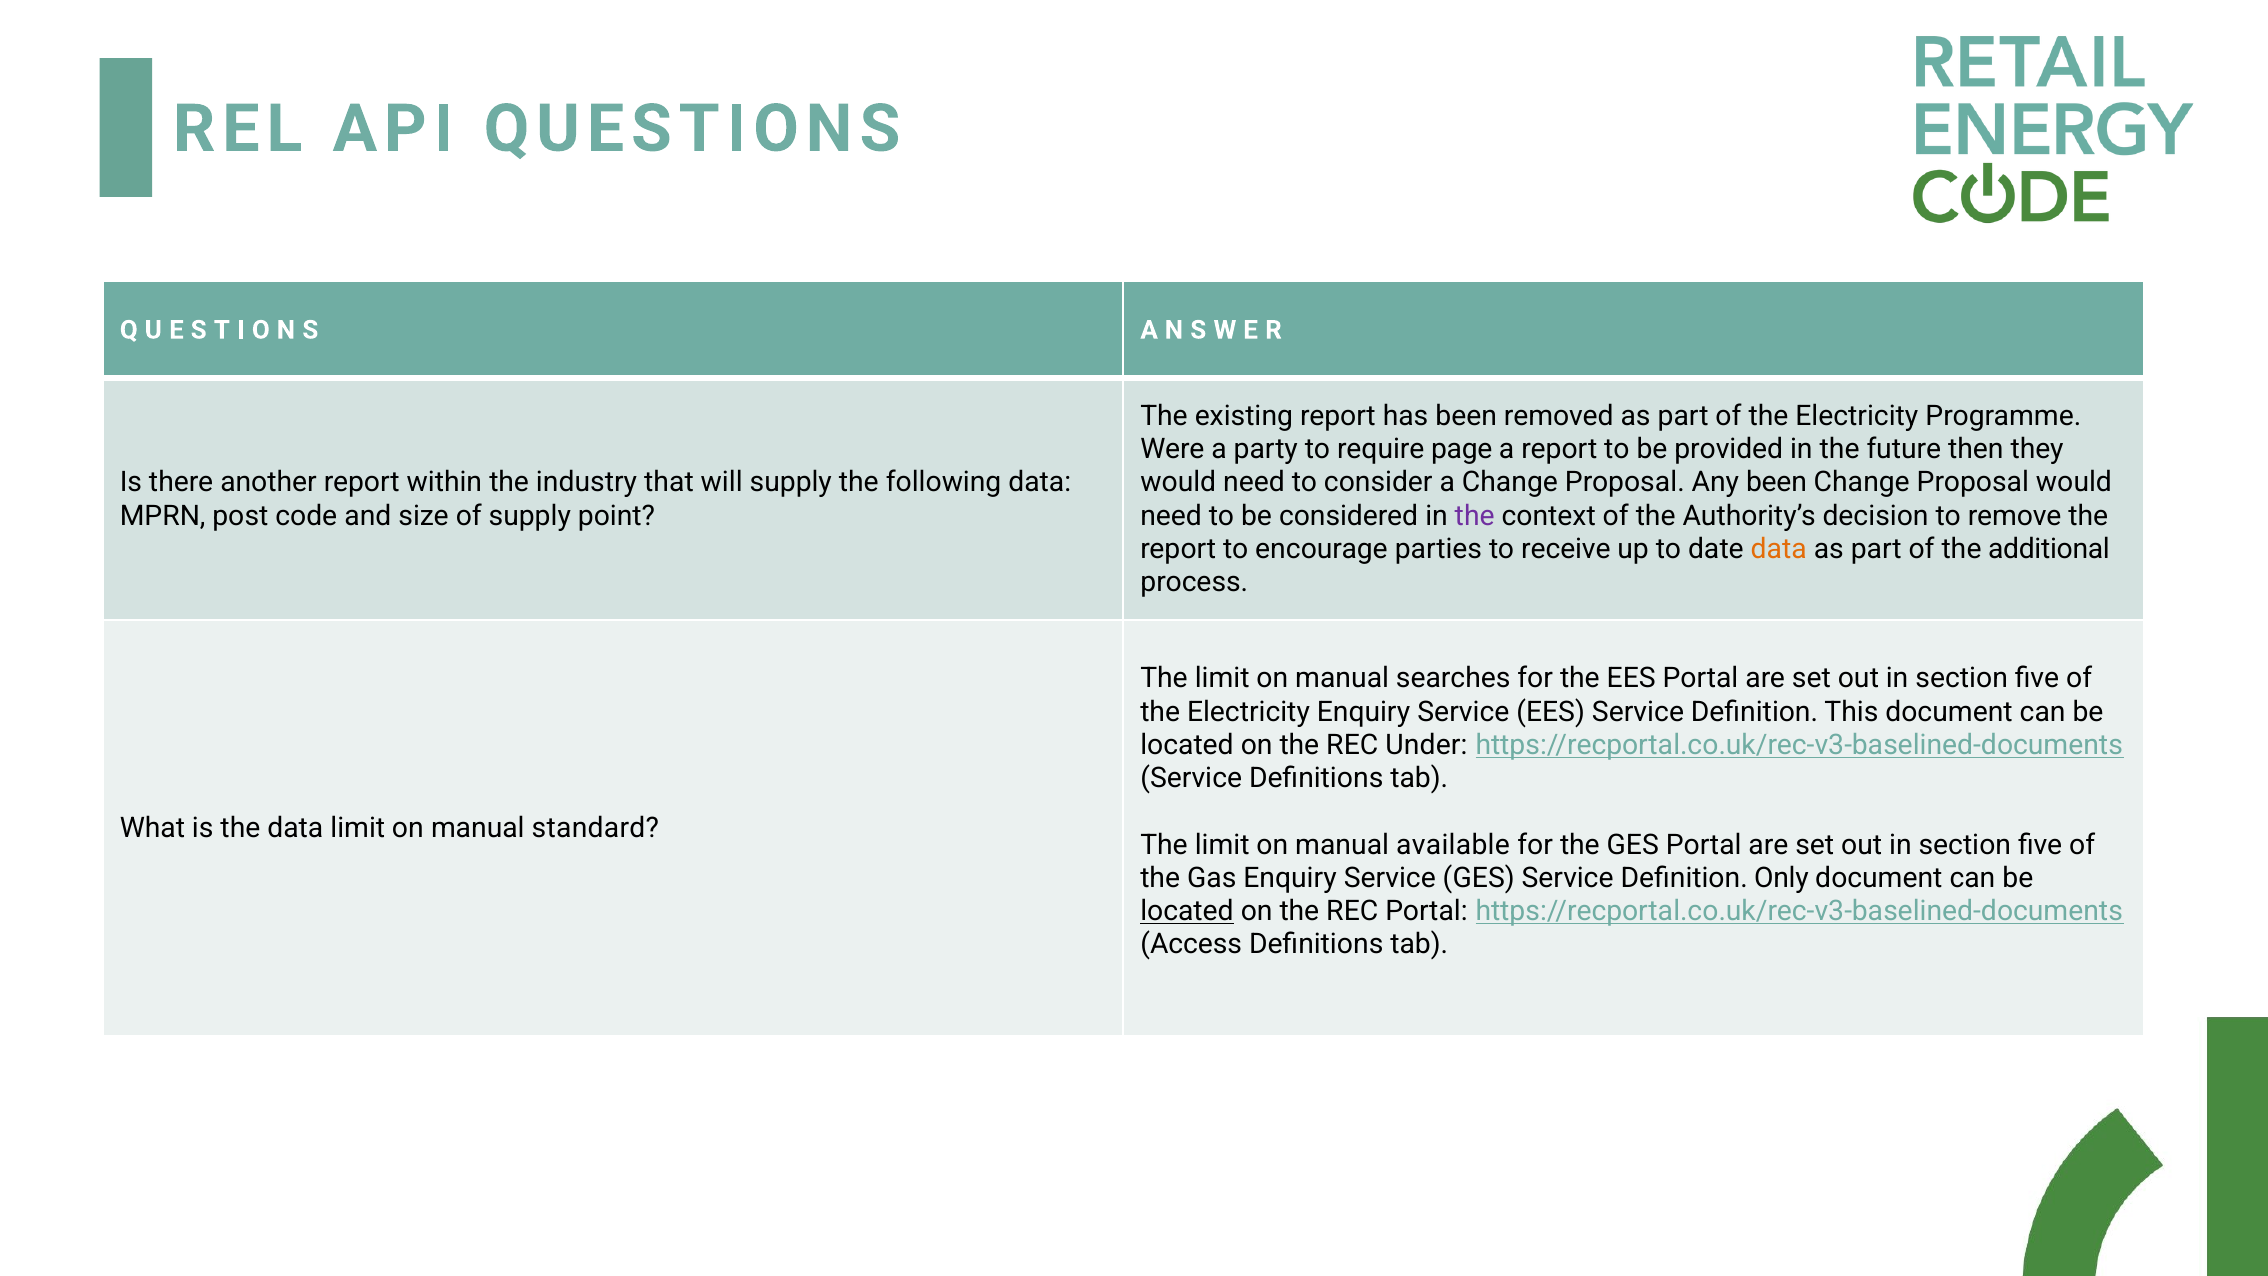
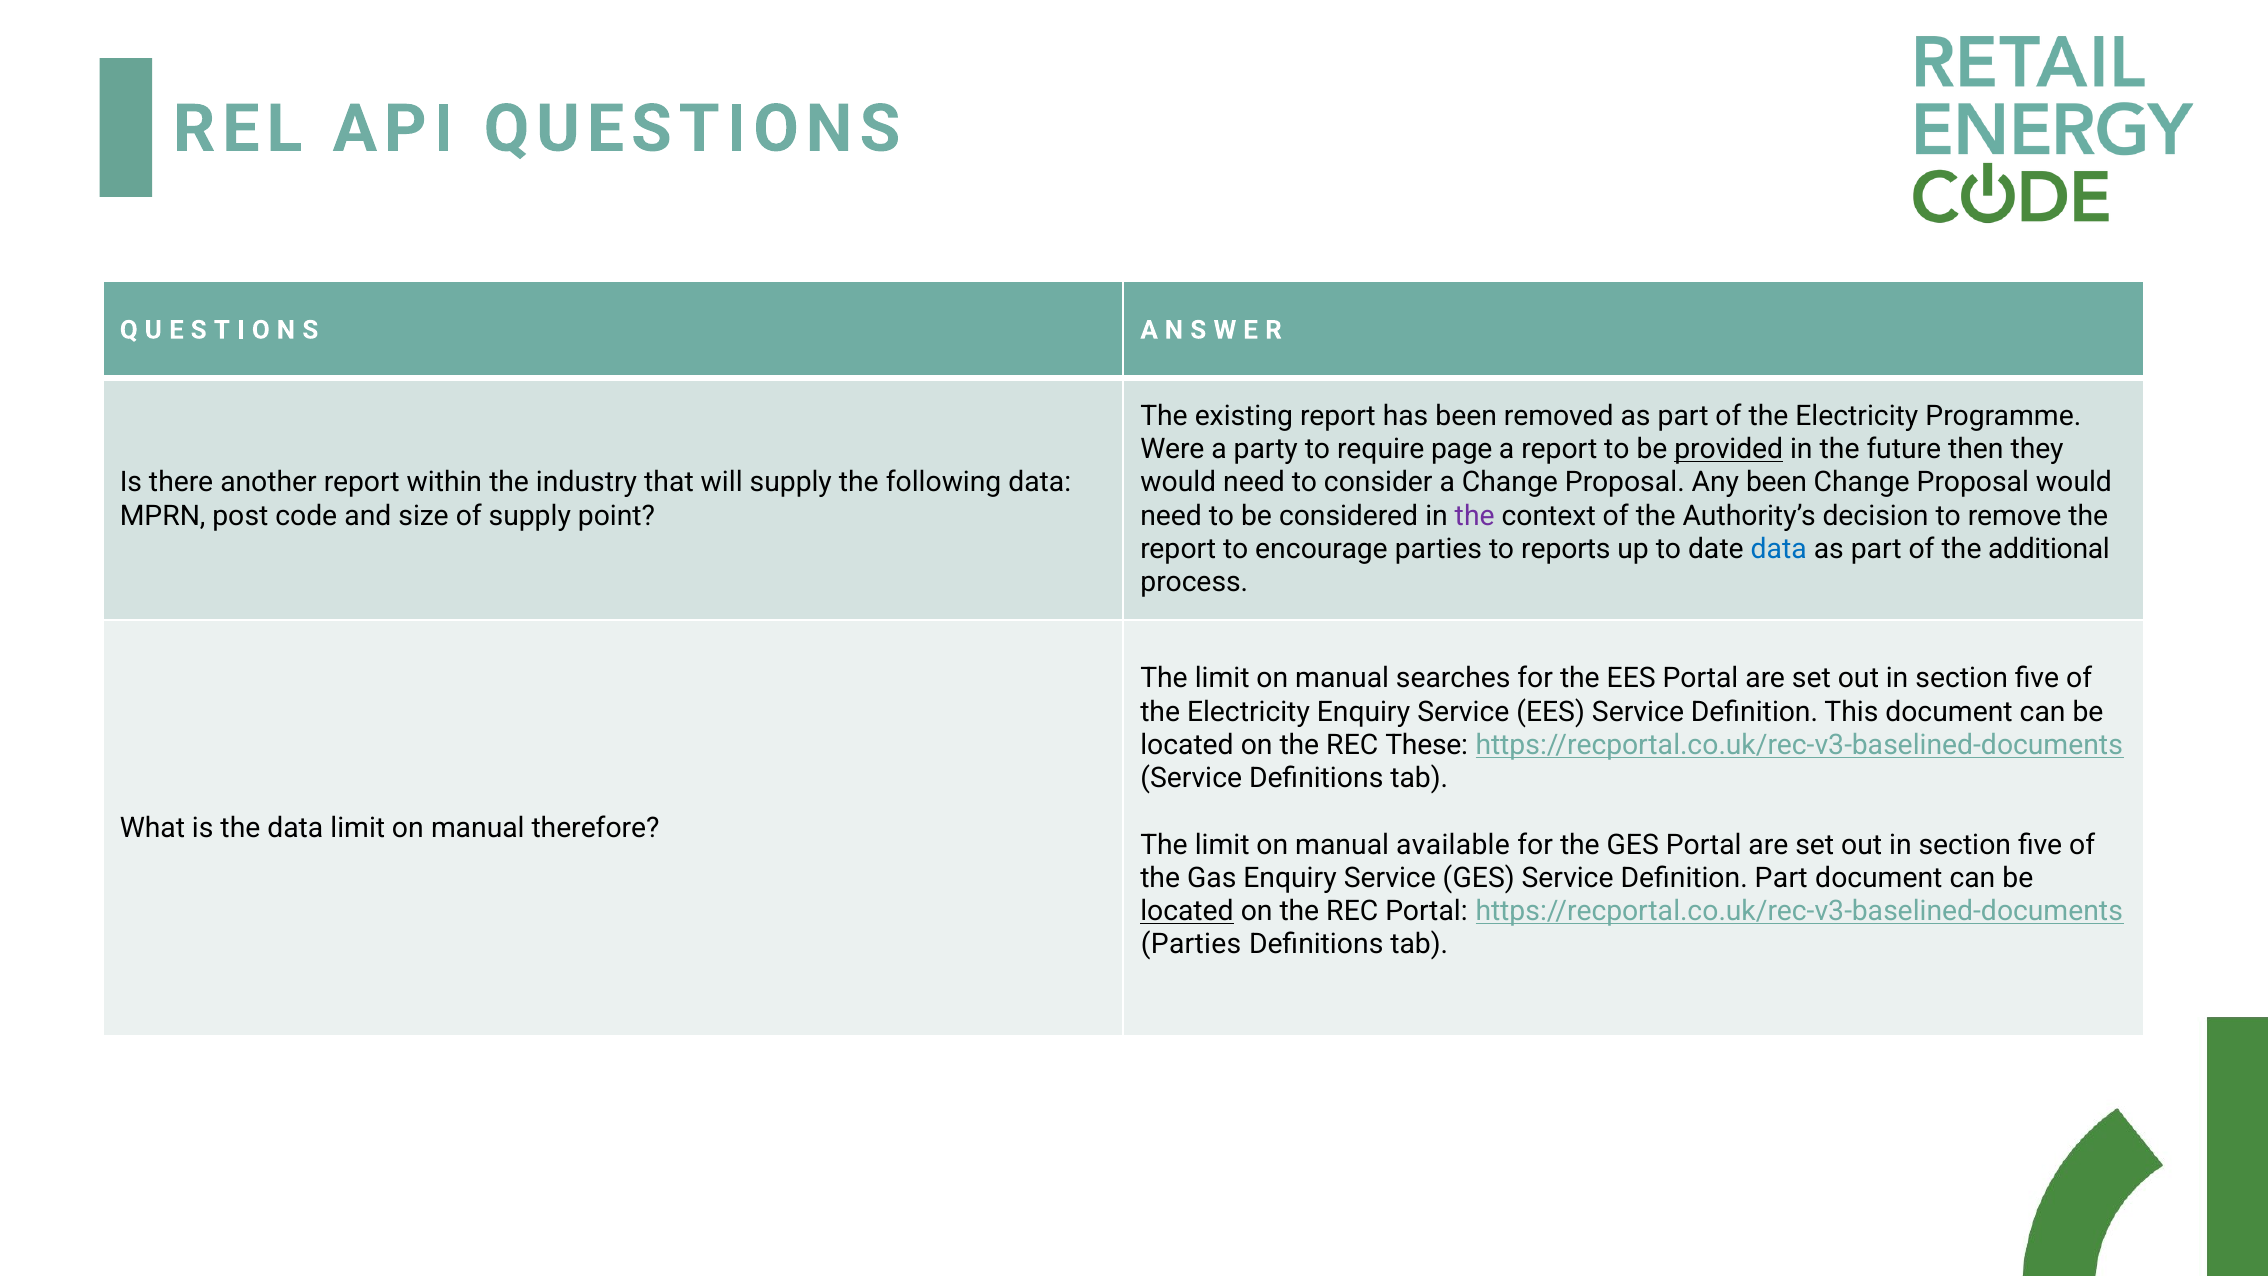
provided underline: none -> present (1729, 449)
receive: receive -> reports (1566, 549)
data colour: orange -> blue (1779, 549)
Under: Under -> These (1427, 745)
standard: standard -> therefore (596, 828)
Definition Only: Only -> Part (1781, 878)
Access: Access -> Parties (1191, 944)
